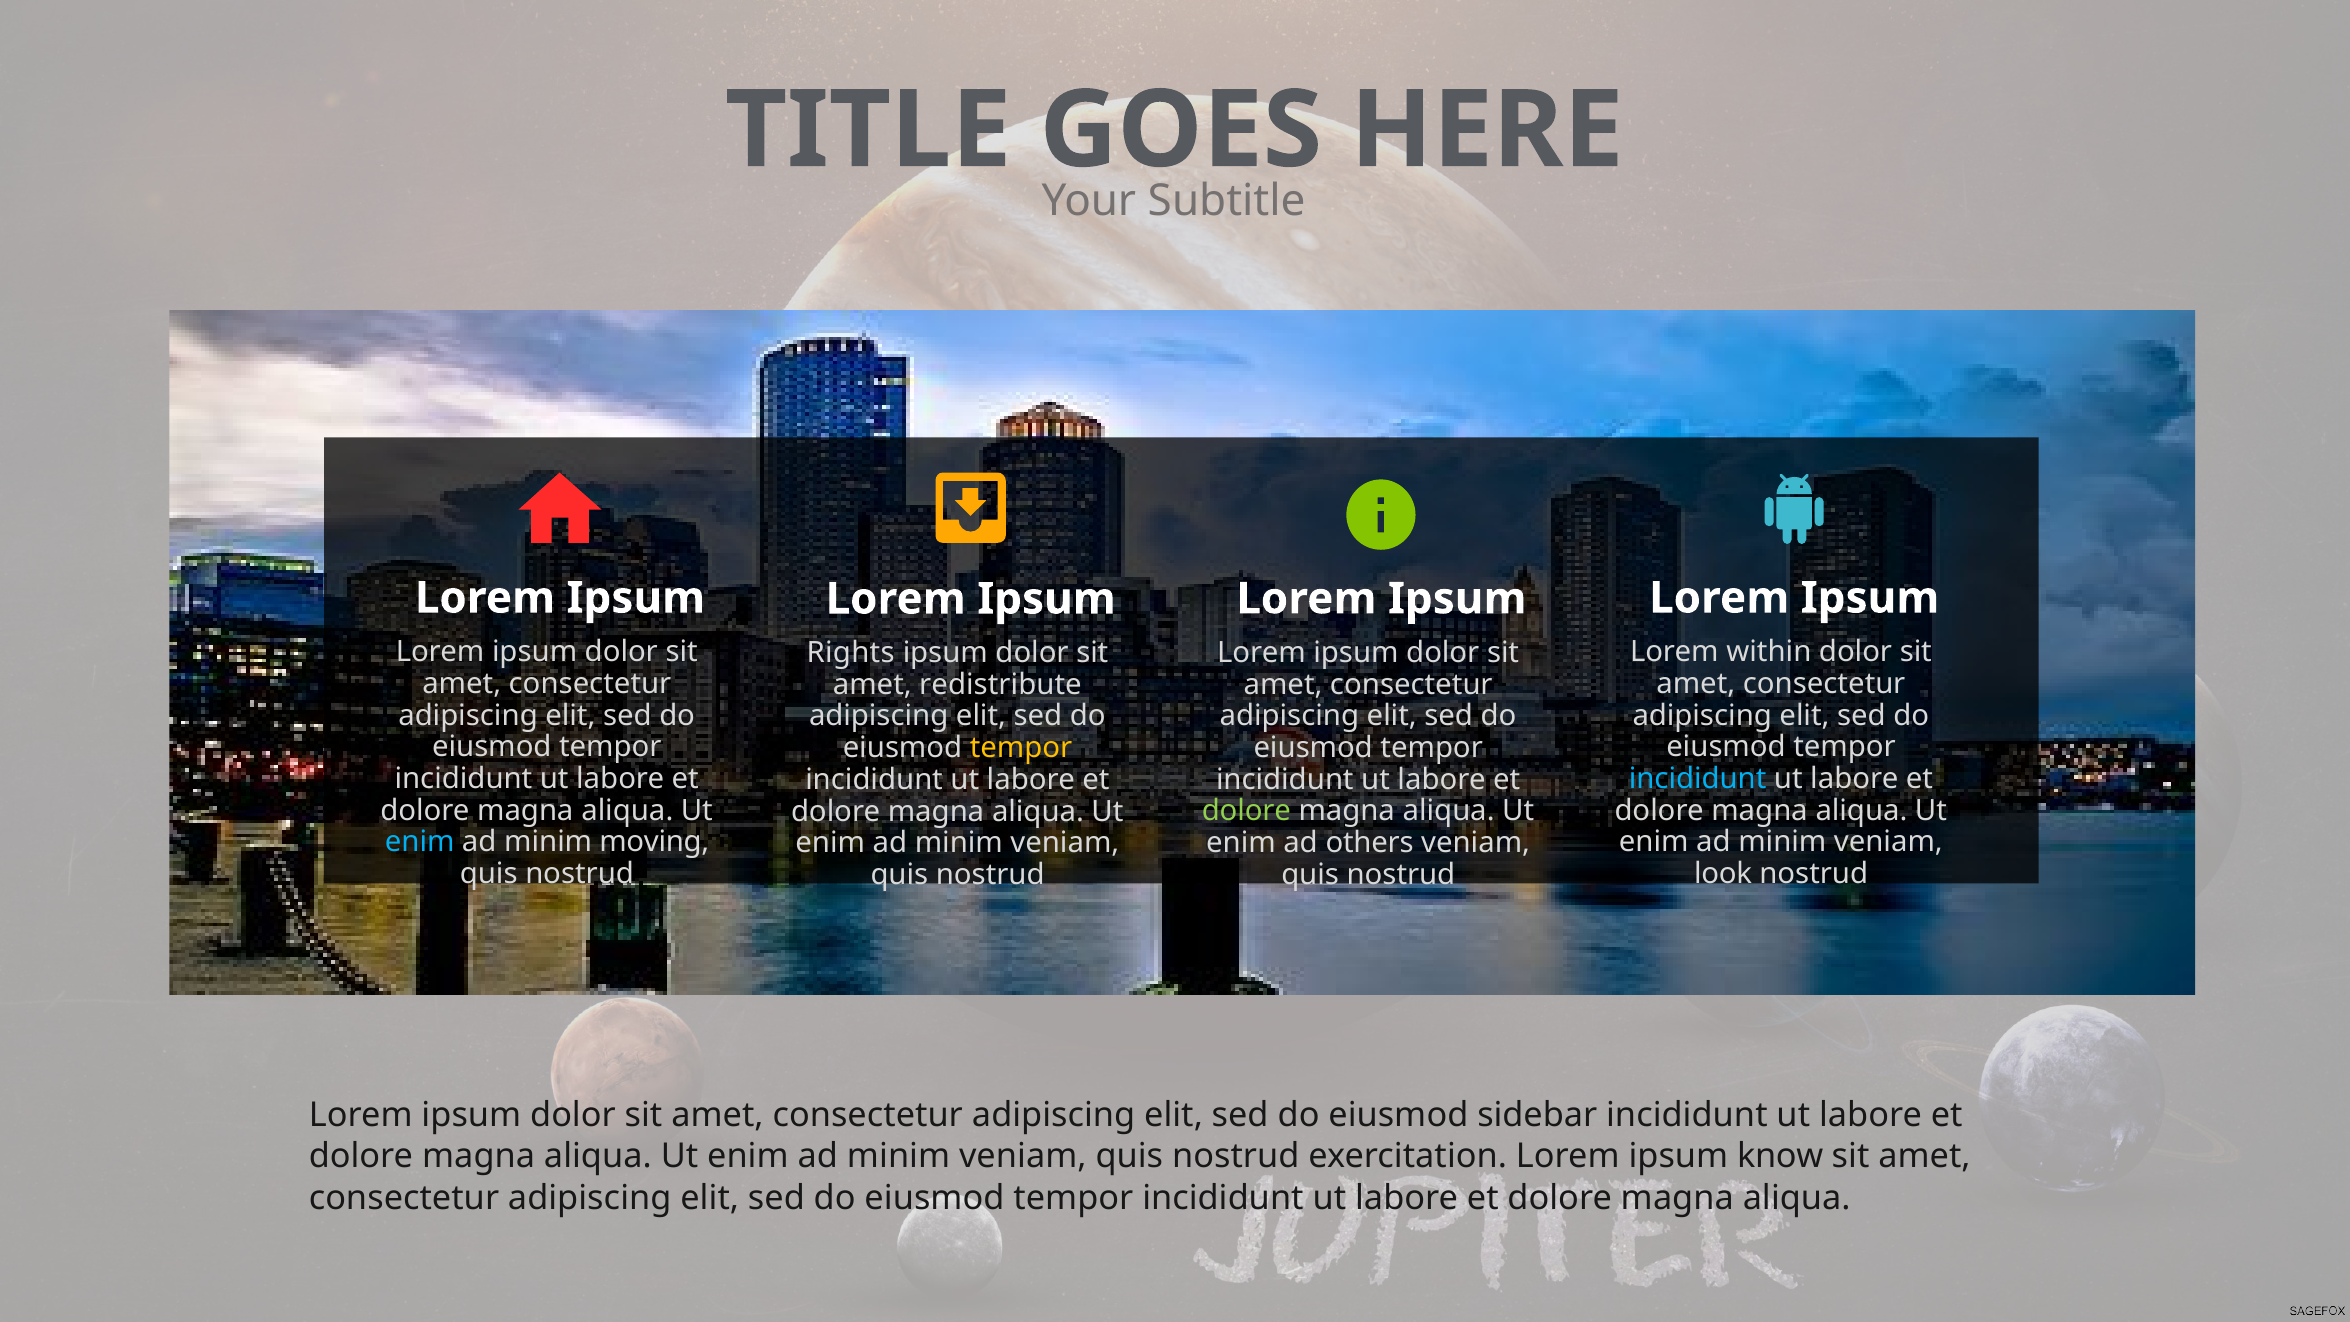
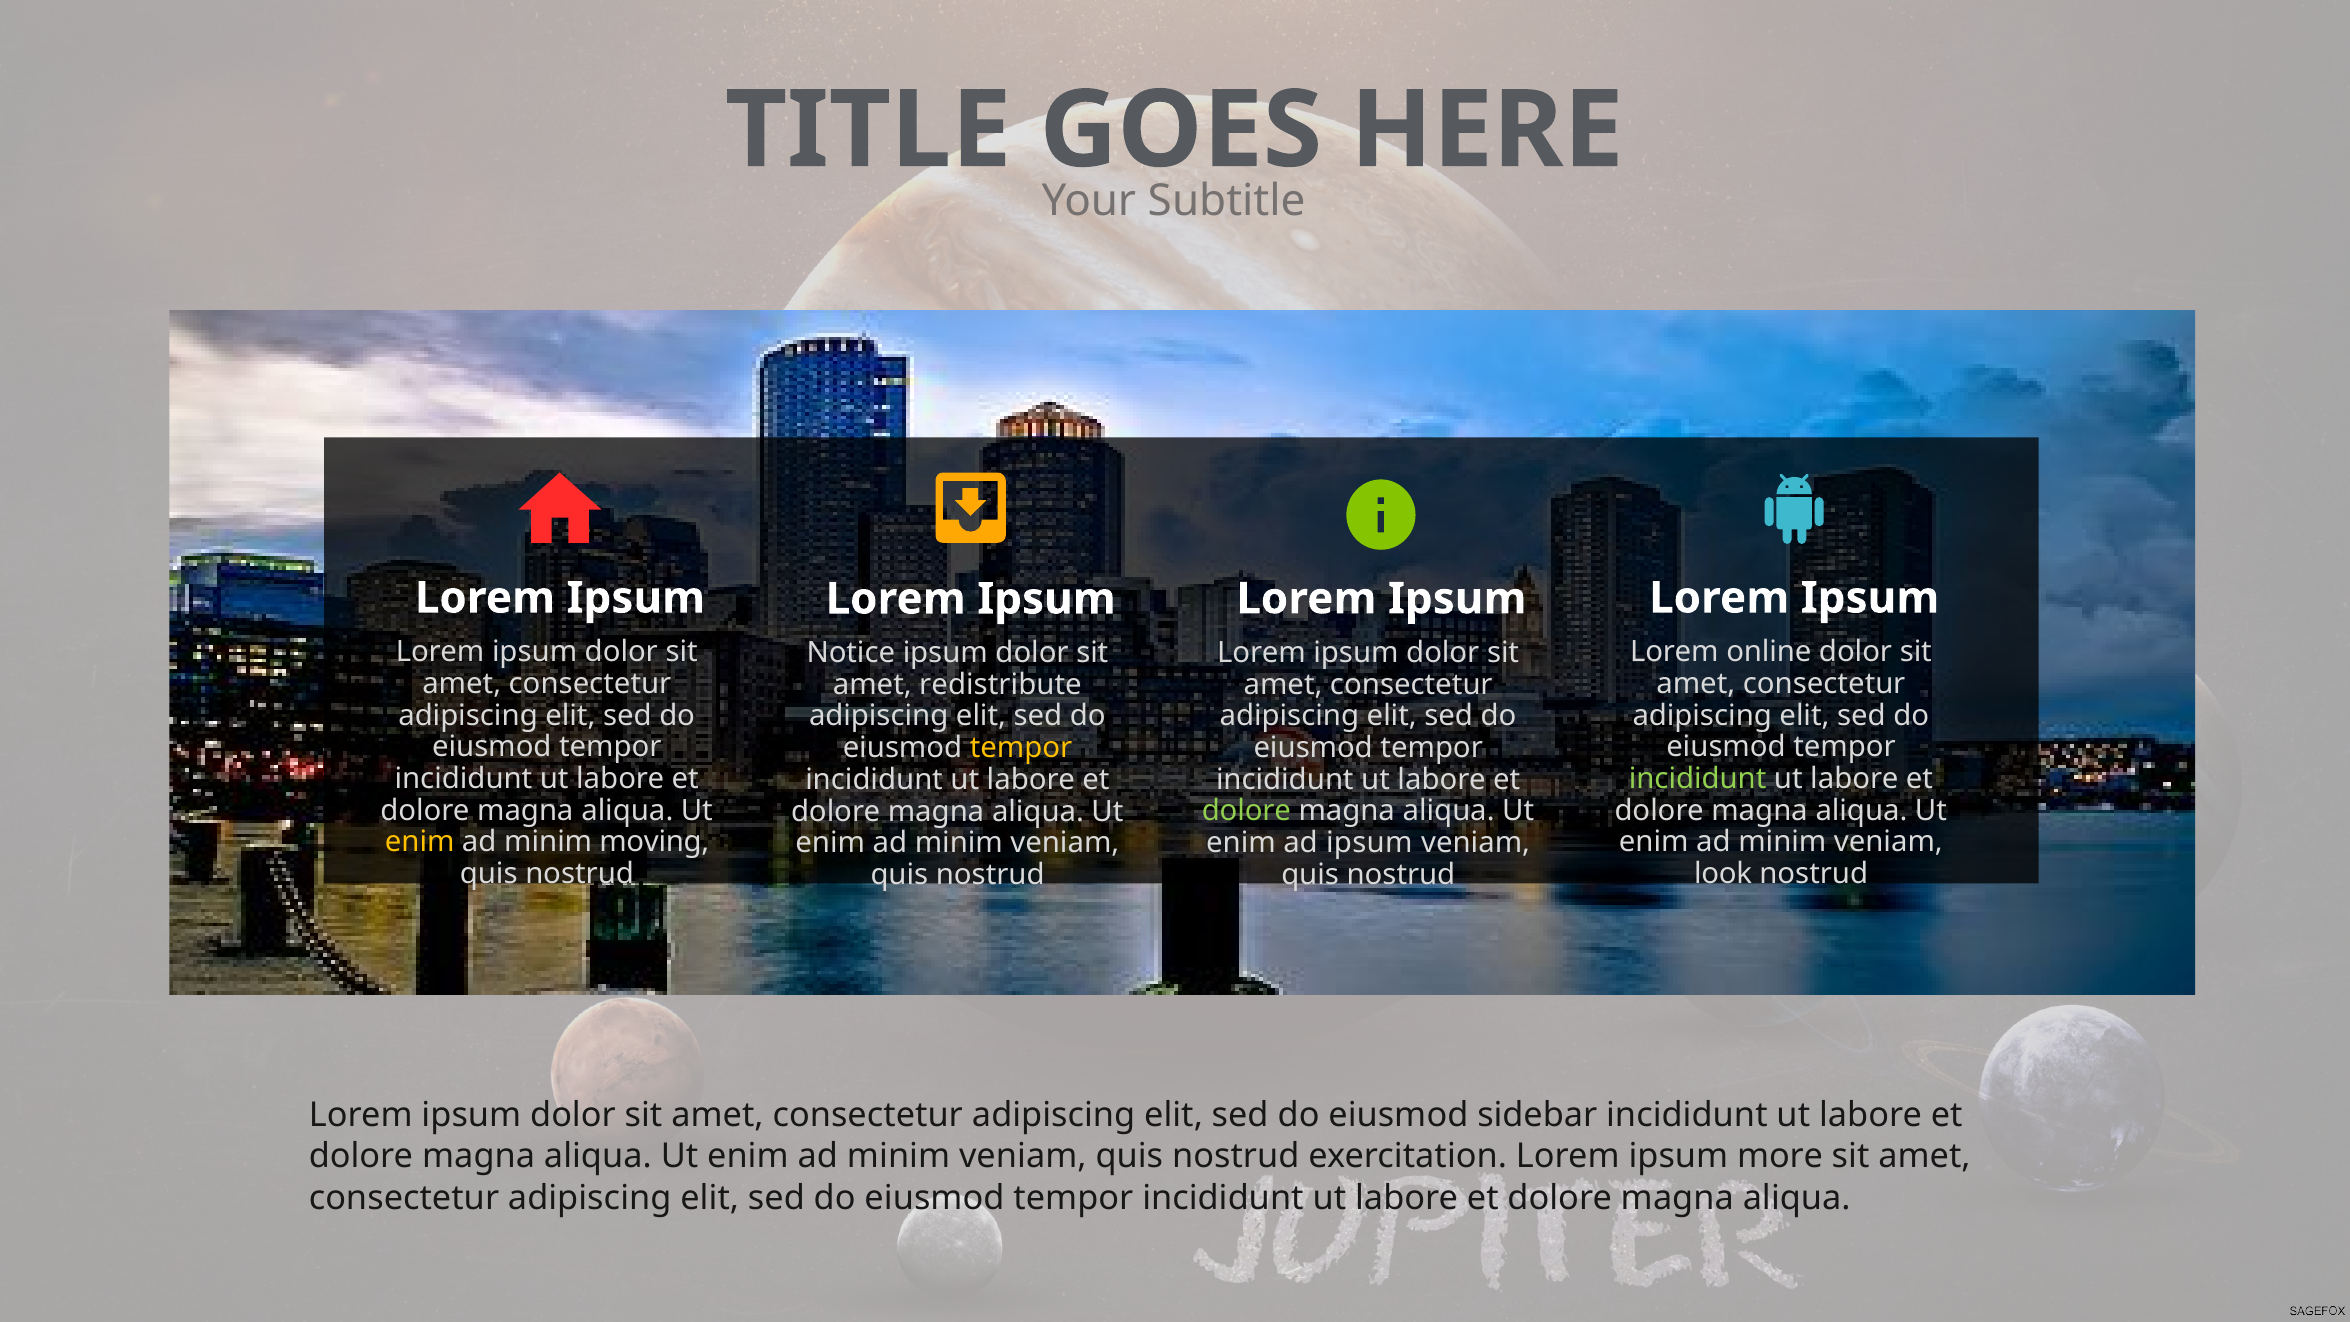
within: within -> online (1769, 652)
Rights: Rights -> Notice (851, 653)
incididunt colour: light blue -> light green (1698, 779)
enim colour: light blue -> yellow (420, 842)
ad others: others -> ipsum (1369, 843)
know: know -> more (1780, 1157)
